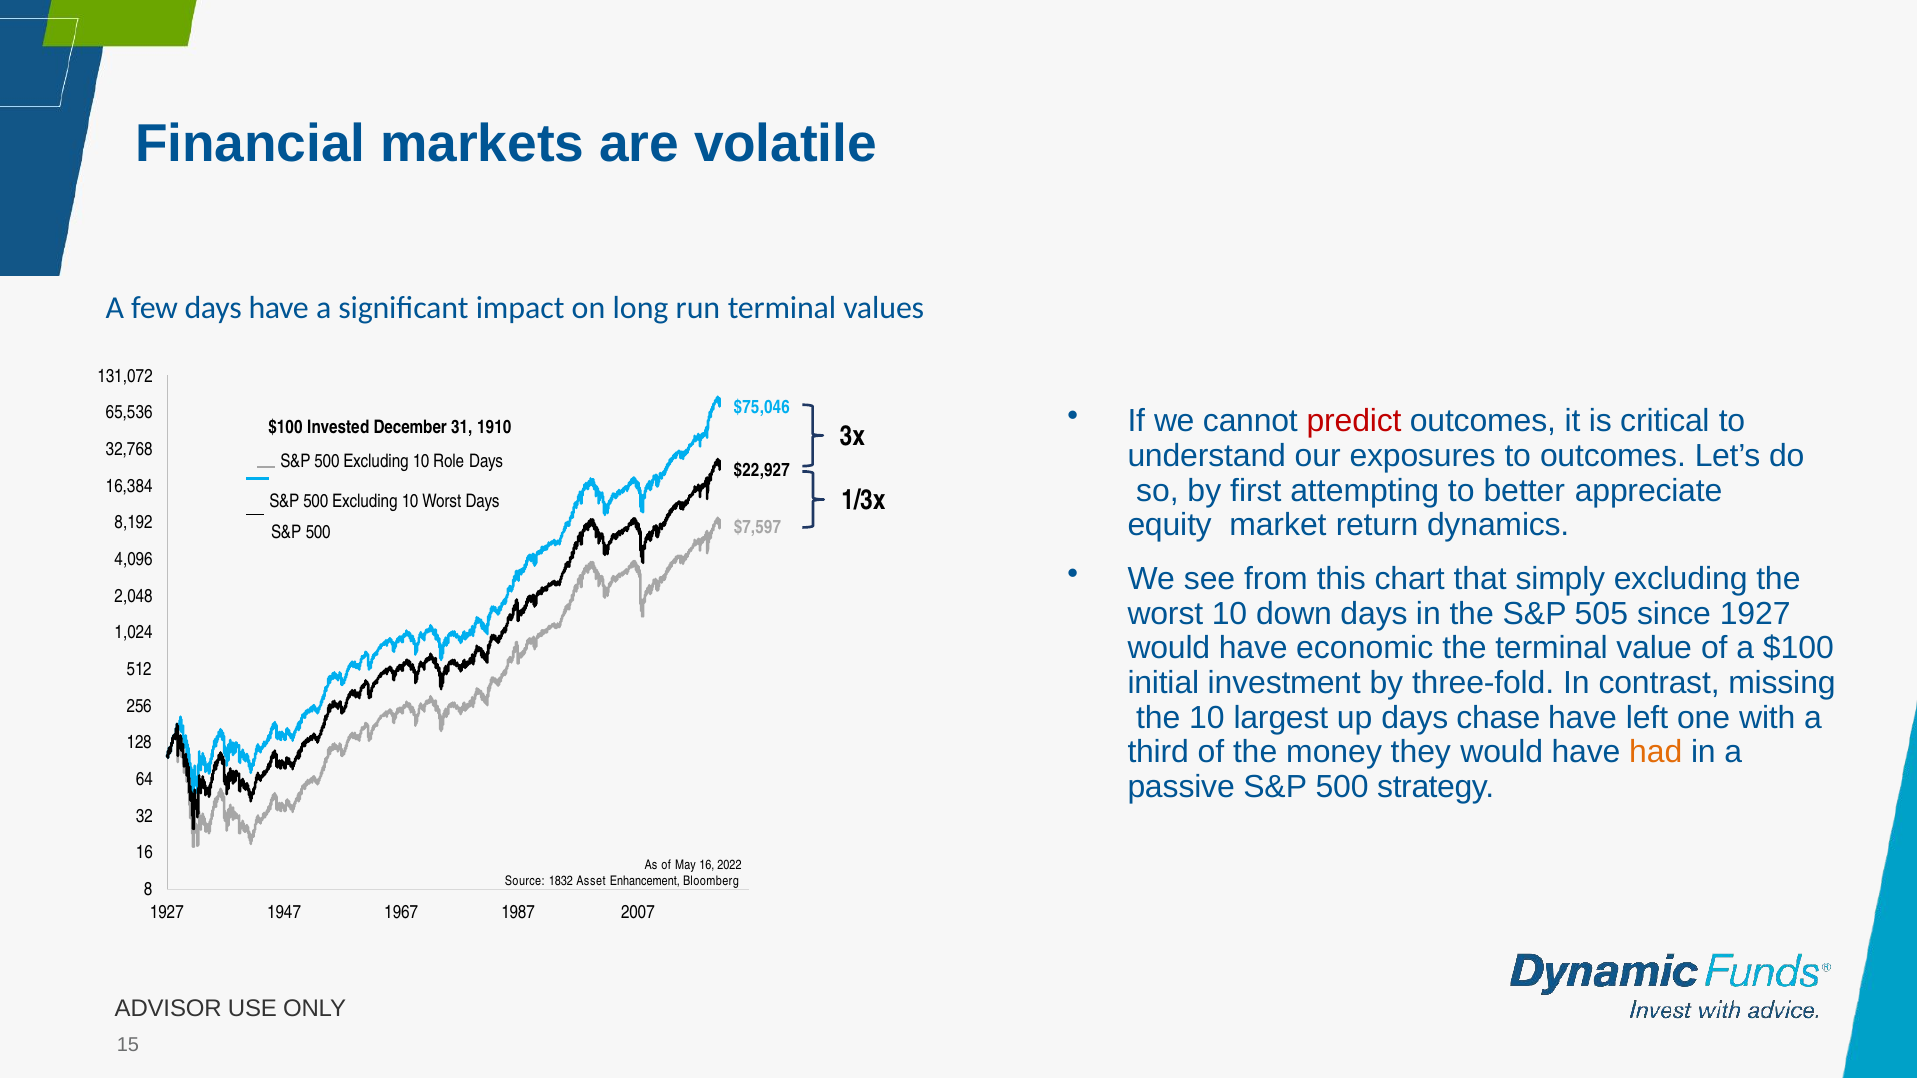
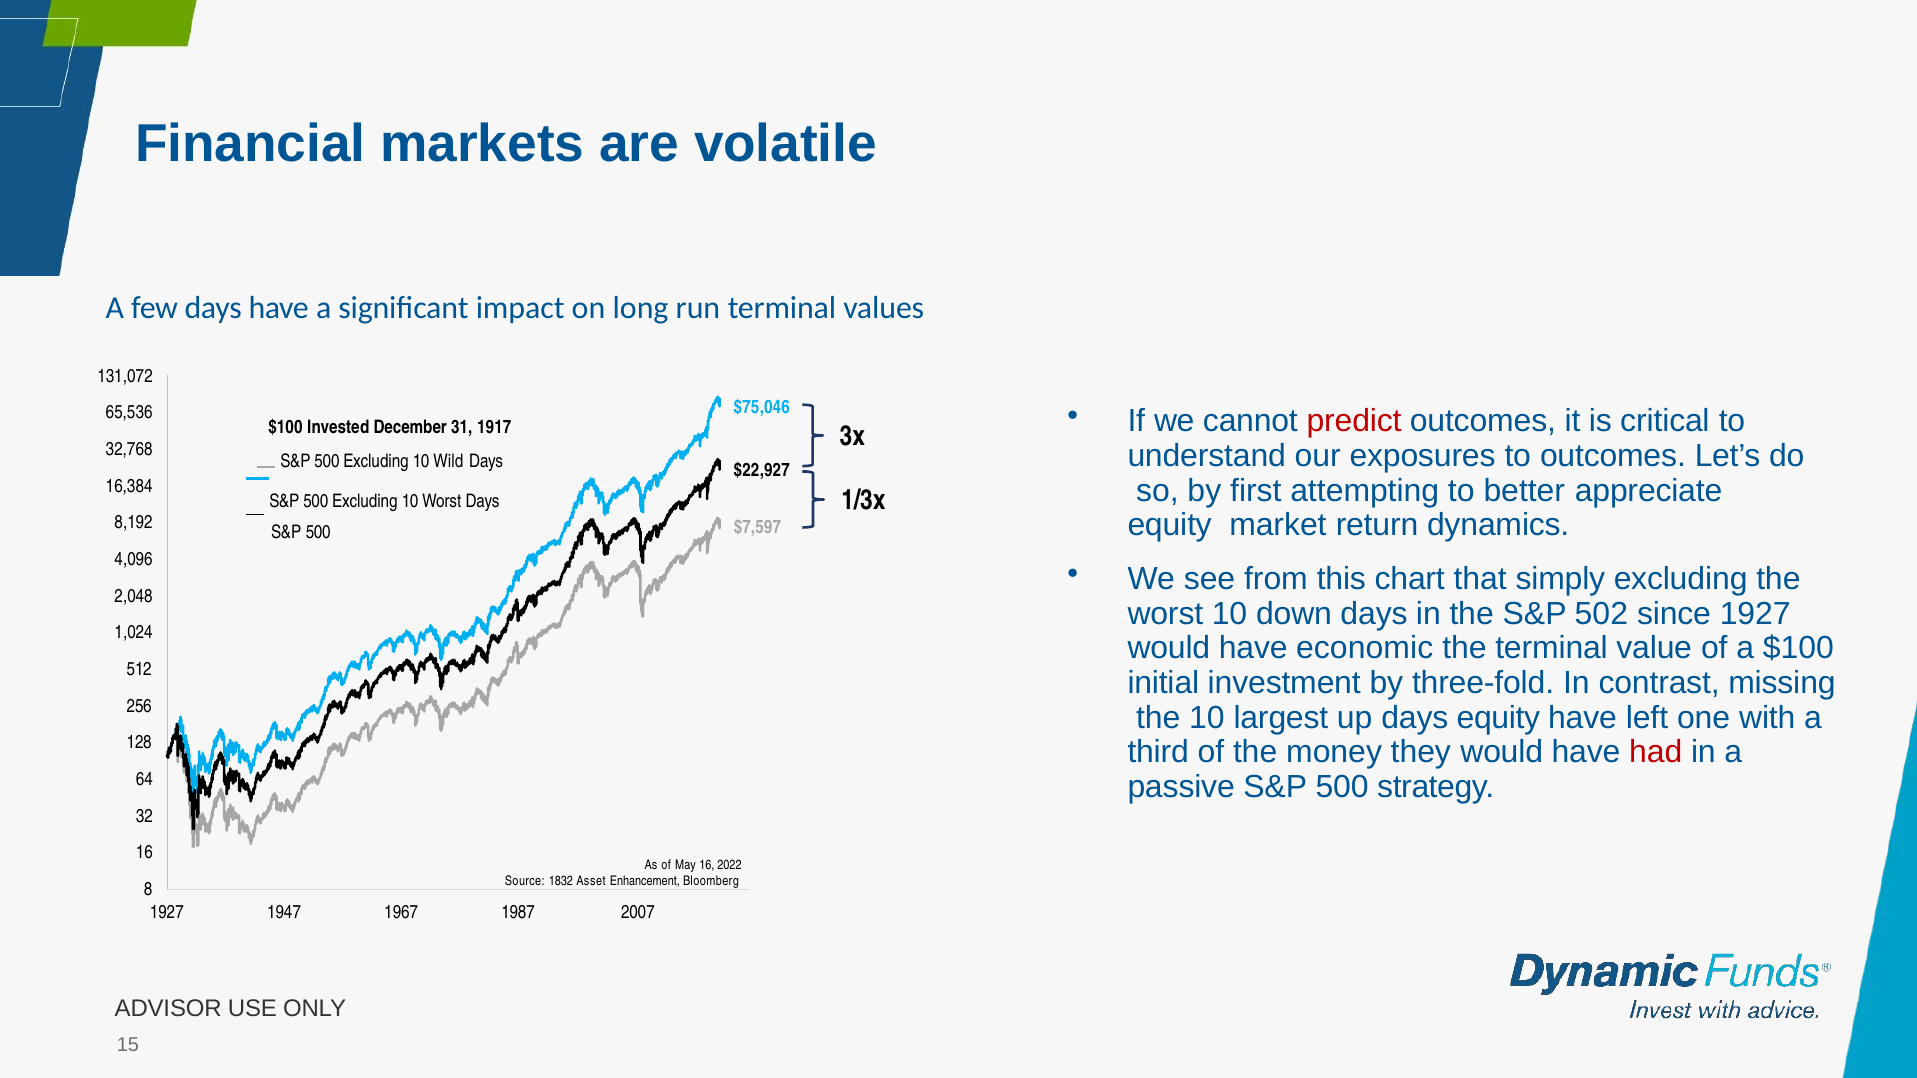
1910: 1910 -> 1917 (494, 427)
Role: Role -> Wild (448, 462)
505: 505 -> 502 (1601, 614)
days chase: chase -> equity (1498, 718)
had colour: orange -> red (1656, 753)
